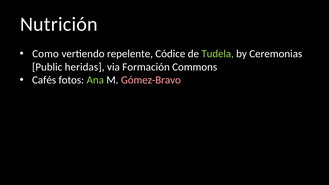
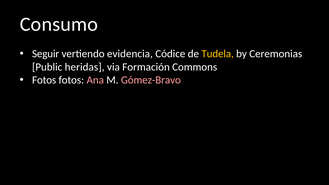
Nutrición: Nutrición -> Consumo (59, 24)
Como: Como -> Seguir (46, 54)
repelente: repelente -> evidencia (130, 54)
Tudela colour: light green -> yellow (218, 54)
Cafés: Cafés -> Fotos (44, 80)
Ana colour: light green -> pink (95, 80)
